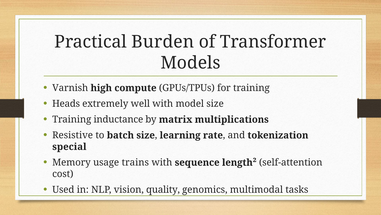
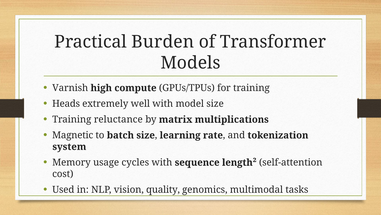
inductance: inductance -> reluctance (118, 119)
Resistive: Resistive -> Magnetic (73, 135)
special: special -> system (69, 146)
trains: trains -> cycles (135, 162)
